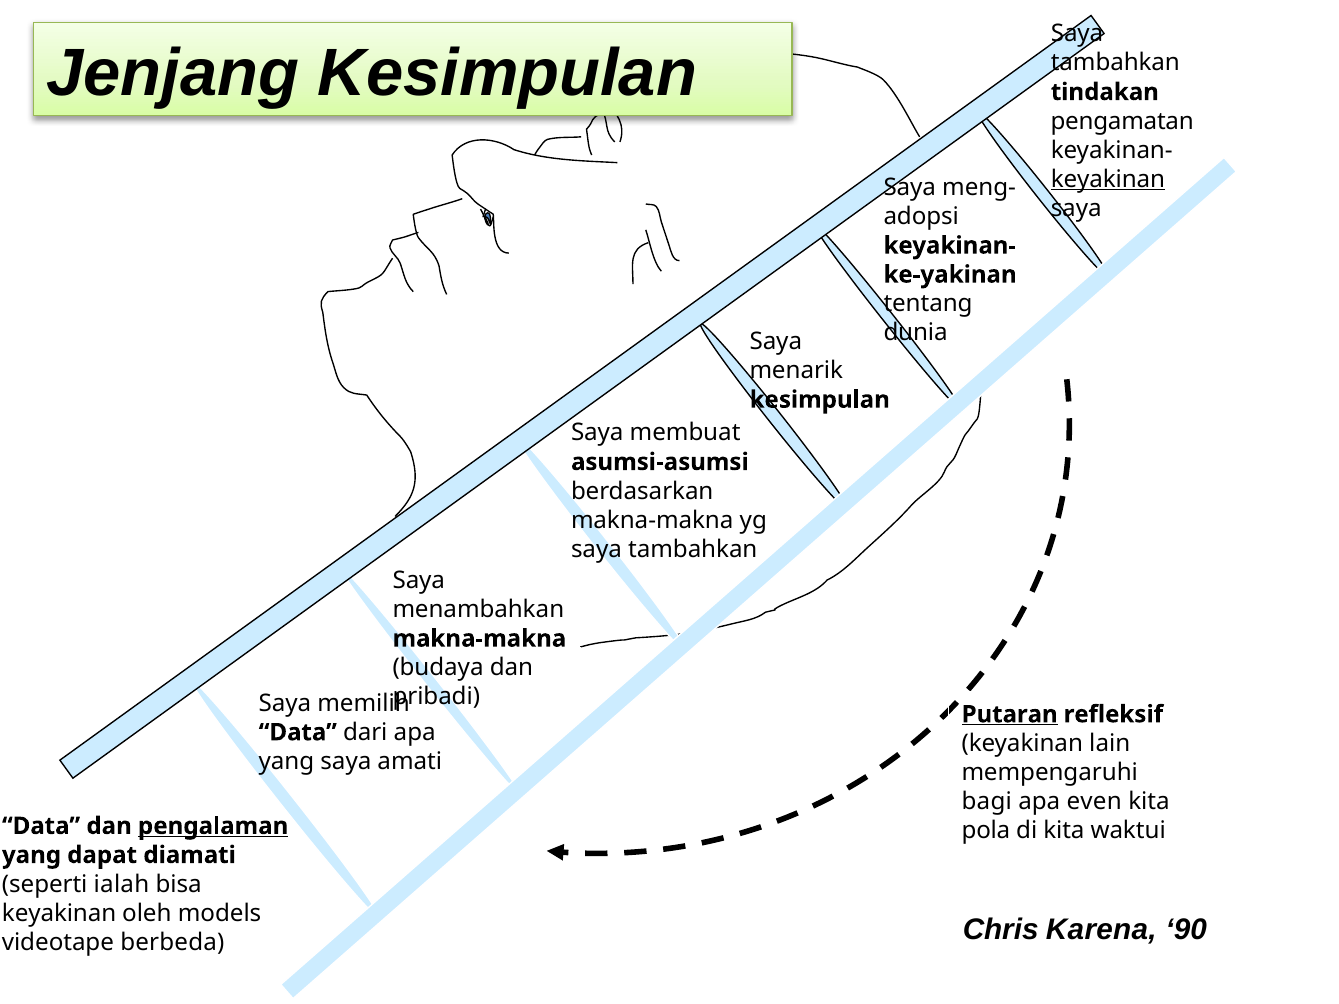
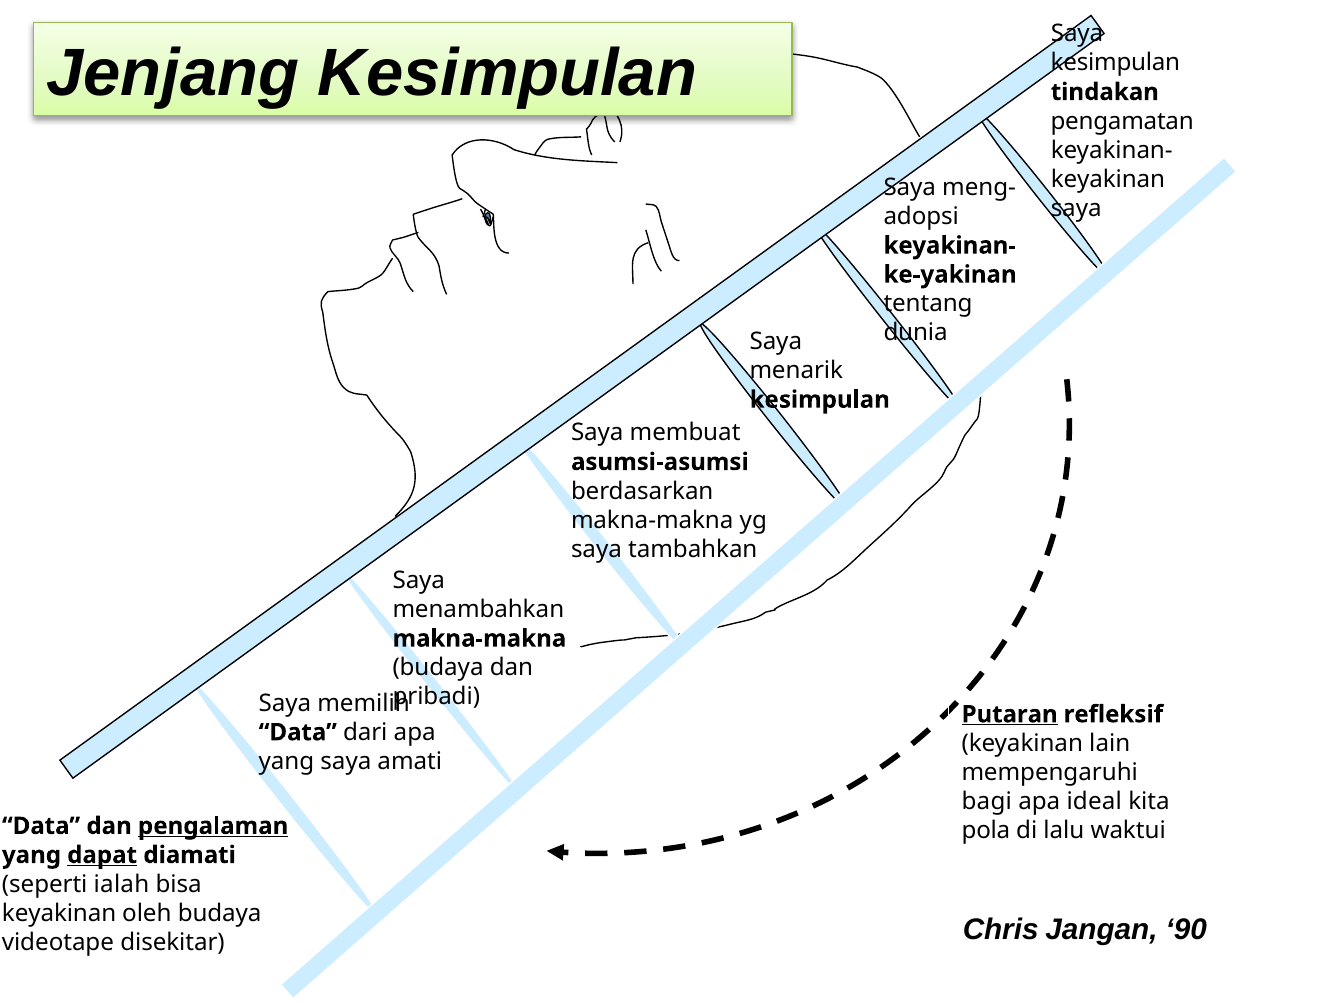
tambahkan: tambahkan -> kesimpulan (1115, 63)
keyakinan underline: present -> none (1108, 179)
even: even -> ideal (1094, 802)
di kita: kita -> lalu (1064, 831)
dapat underline: none -> present (102, 855)
oleh models: models -> budaya (220, 913)
Karena: Karena -> Jangan (1101, 930)
berbeda: berbeda -> disekitar (173, 942)
